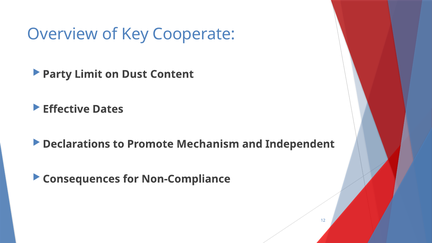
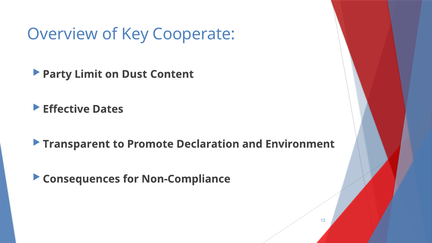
Declarations: Declarations -> Transparent (76, 144)
Mechanism: Mechanism -> Declaration (208, 144)
Independent: Independent -> Environment (300, 144)
